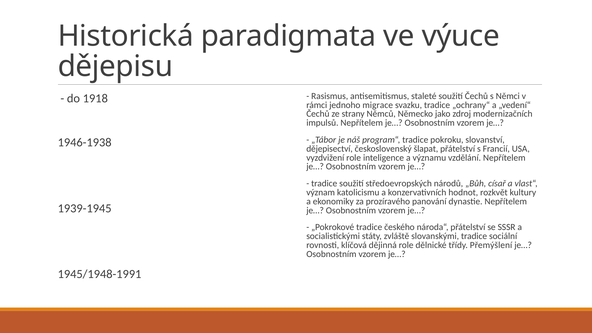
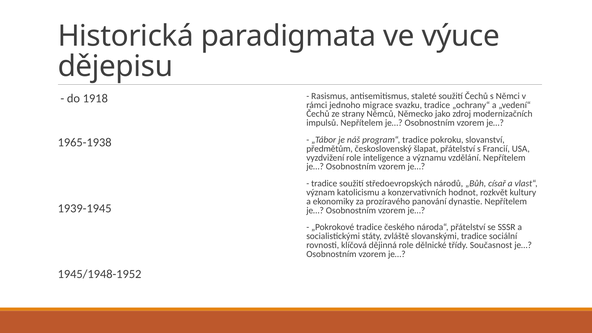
1946-1938: 1946-1938 -> 1965-1938 (85, 142)
dějepisectví: dějepisectví -> předmětům (330, 149)
Přemýšlení: Přemýšlení -> Současnost (491, 245)
1945/1948-1991: 1945/1948-1991 -> 1945/1948-1952 (100, 274)
